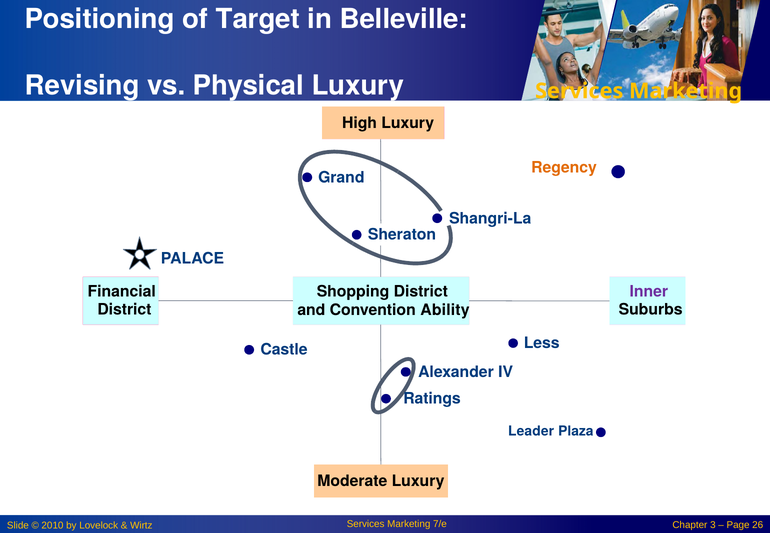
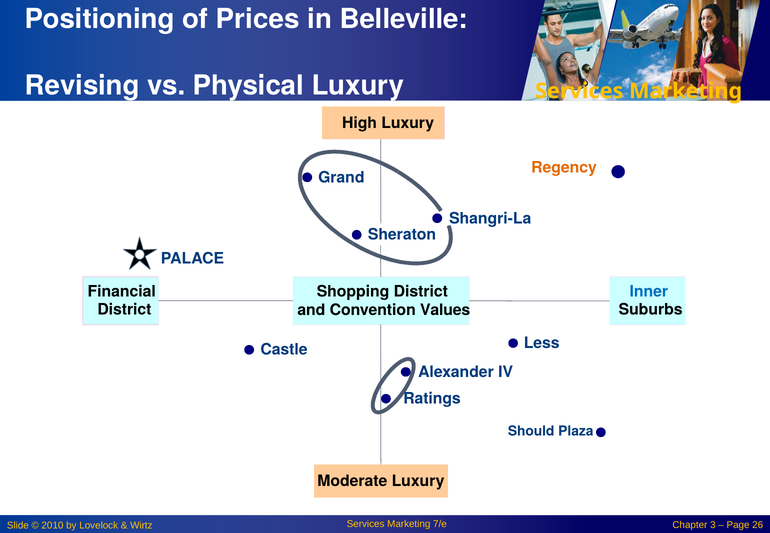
Target: Target -> Prices (258, 19)
Inner colour: purple -> blue (649, 292)
Ability: Ability -> Values (445, 310)
Leader: Leader -> Should (531, 431)
